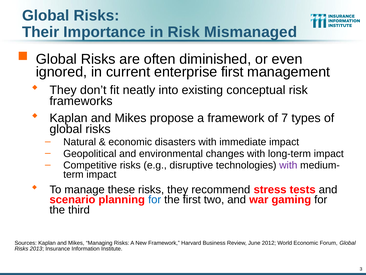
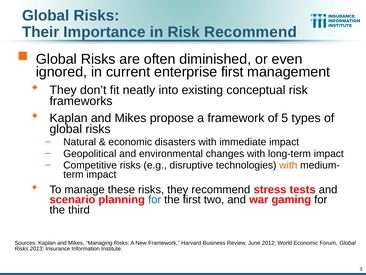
Risk Mismanaged: Mismanaged -> Recommend (251, 32)
7: 7 -> 5 (285, 118)
with colour: purple -> orange (288, 165)
